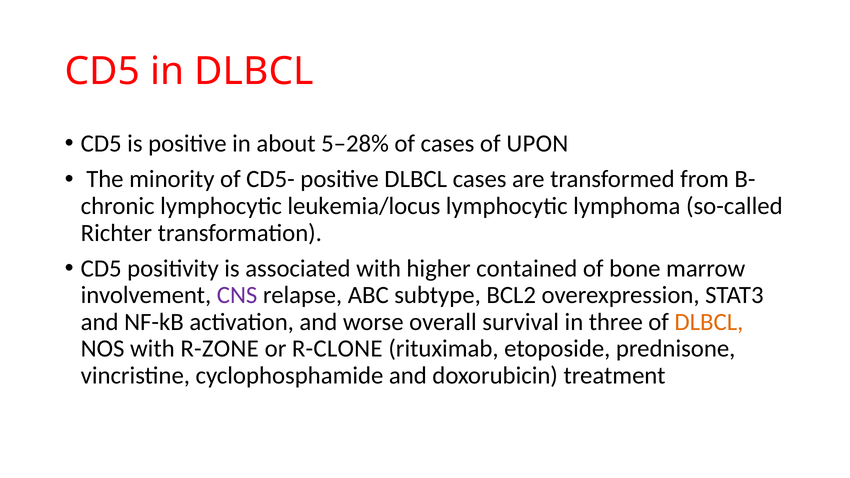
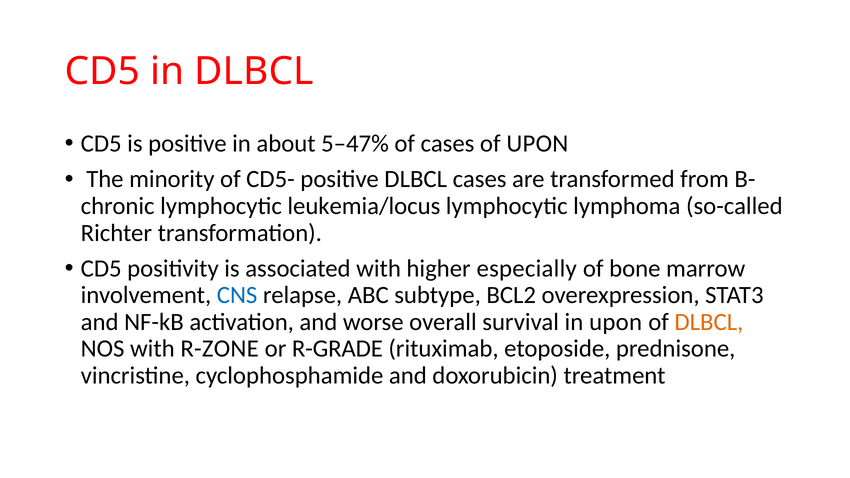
5–28%: 5–28% -> 5–47% (355, 144)
contained: contained -> especially (527, 269)
CNS colour: purple -> blue (237, 295)
in three: three -> upon (616, 322)
R-CLONE: R-CLONE -> R-GRADE (337, 349)
